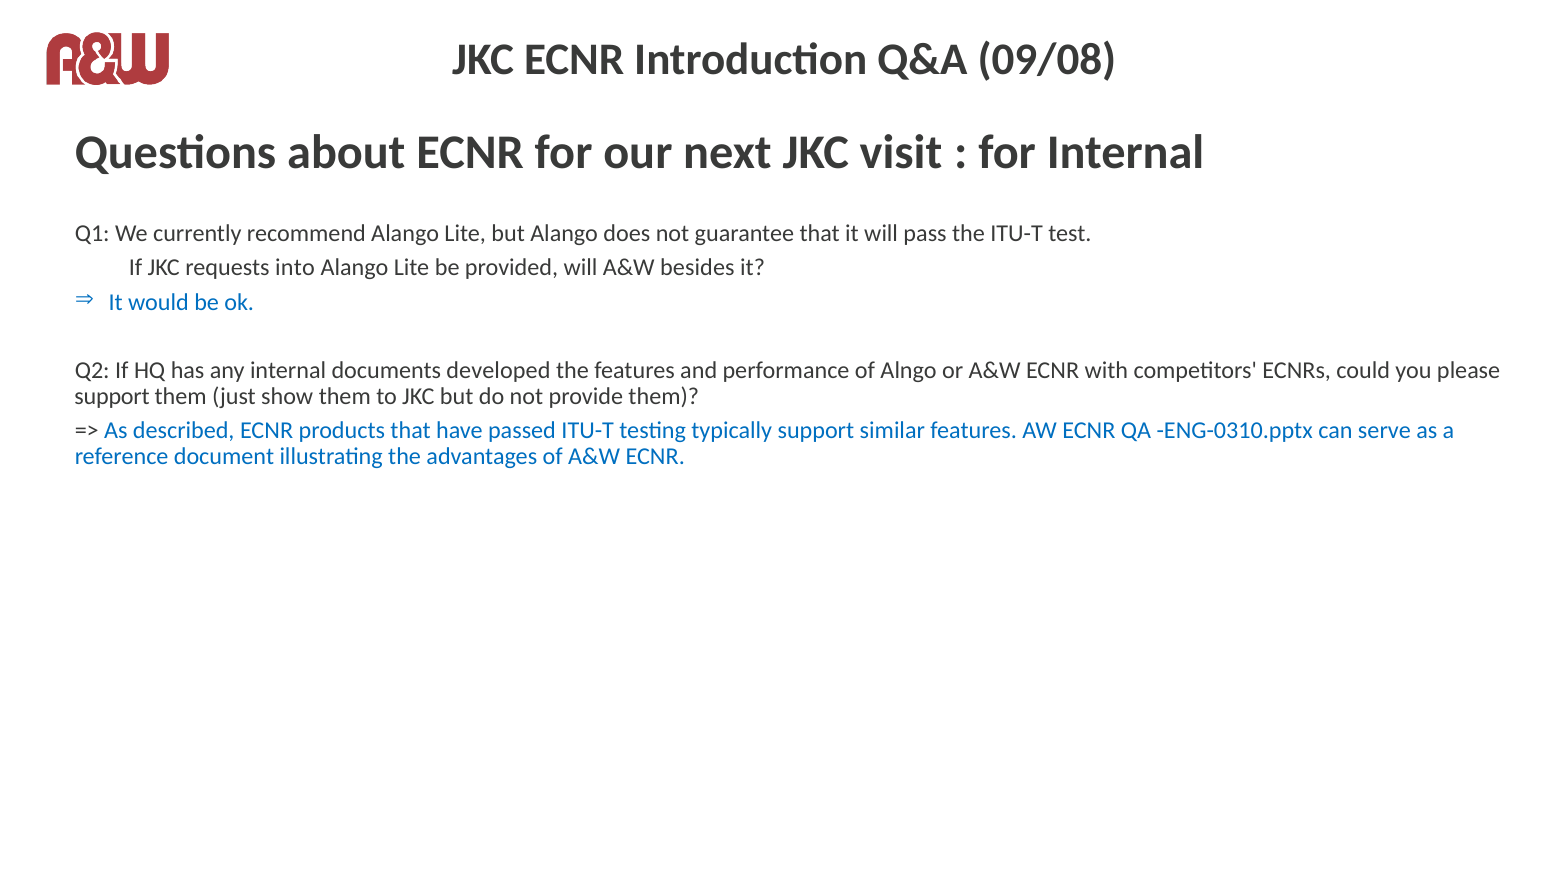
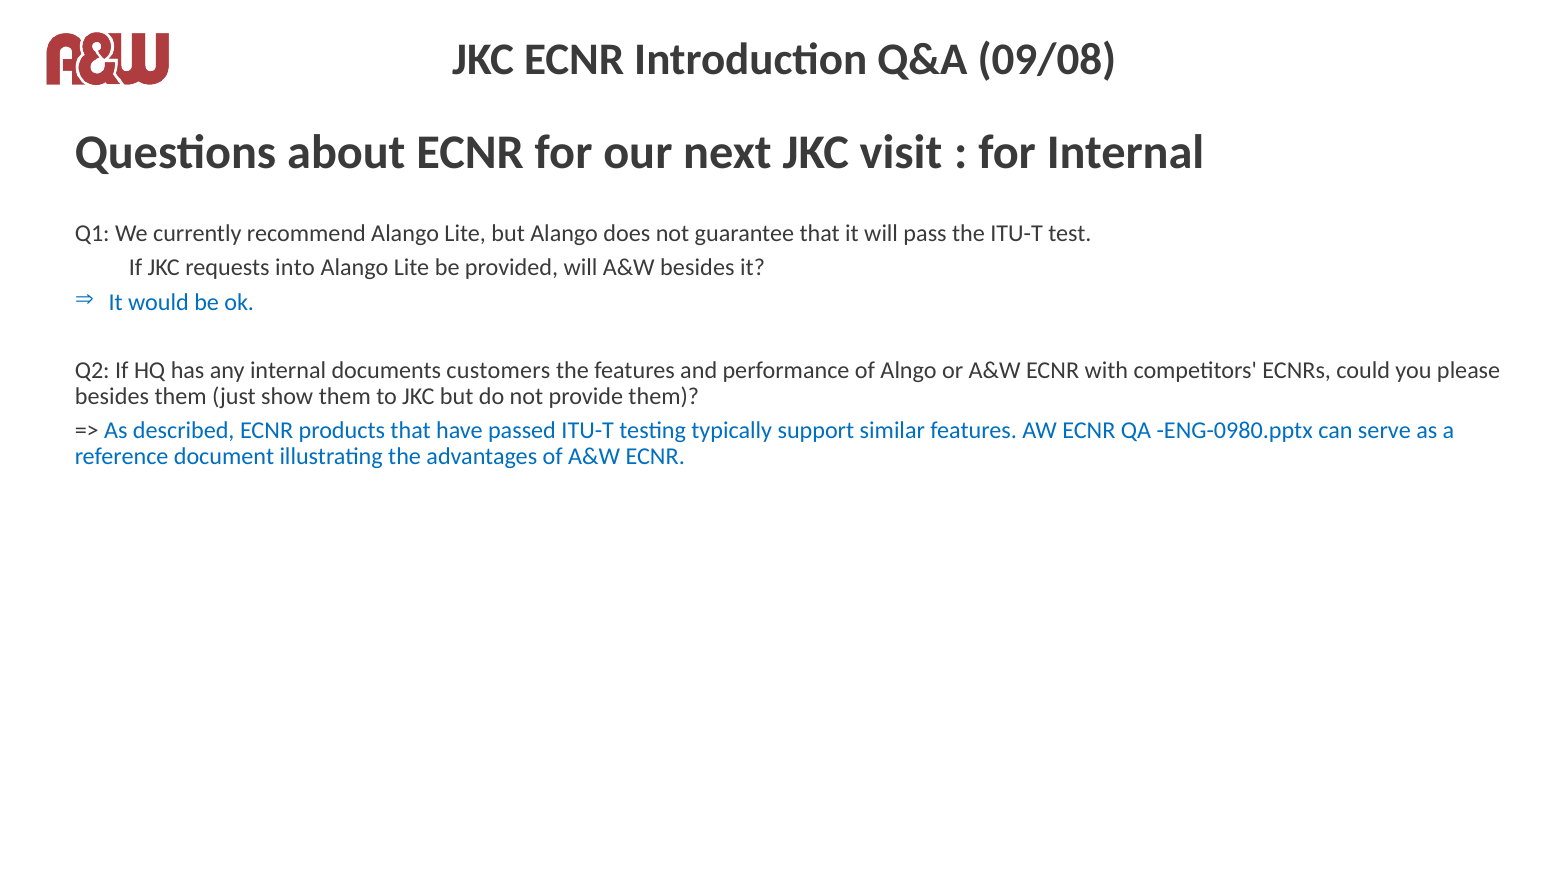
developed: developed -> customers (498, 370)
support: support -> besides (112, 397)
ENG-0310.pptx: ENG-0310.pptx -> ENG-0980.pptx (1235, 431)
